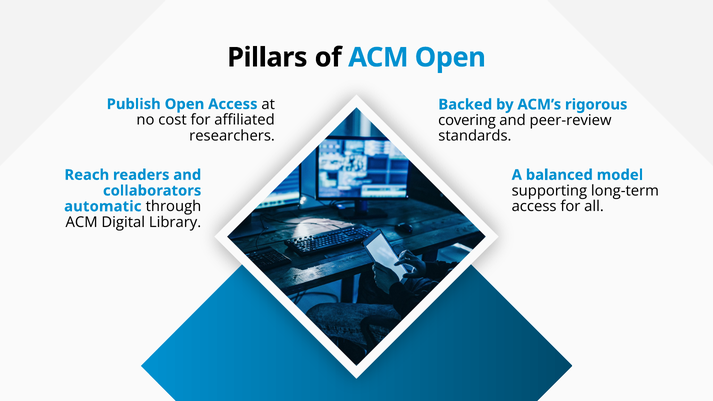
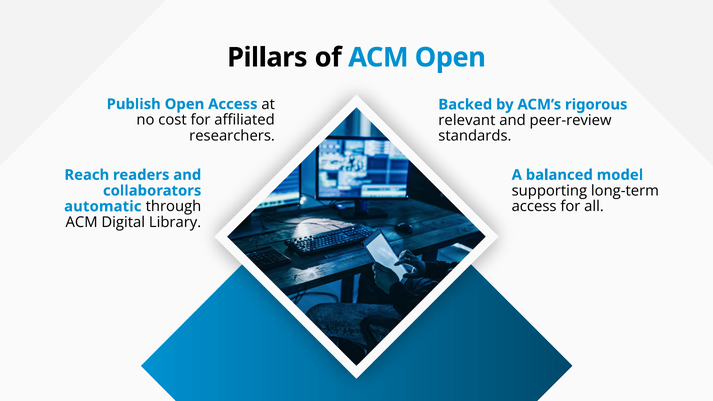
covering: covering -> relevant (467, 120)
